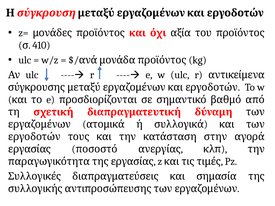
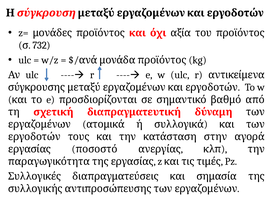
410: 410 -> 732 (41, 45)
